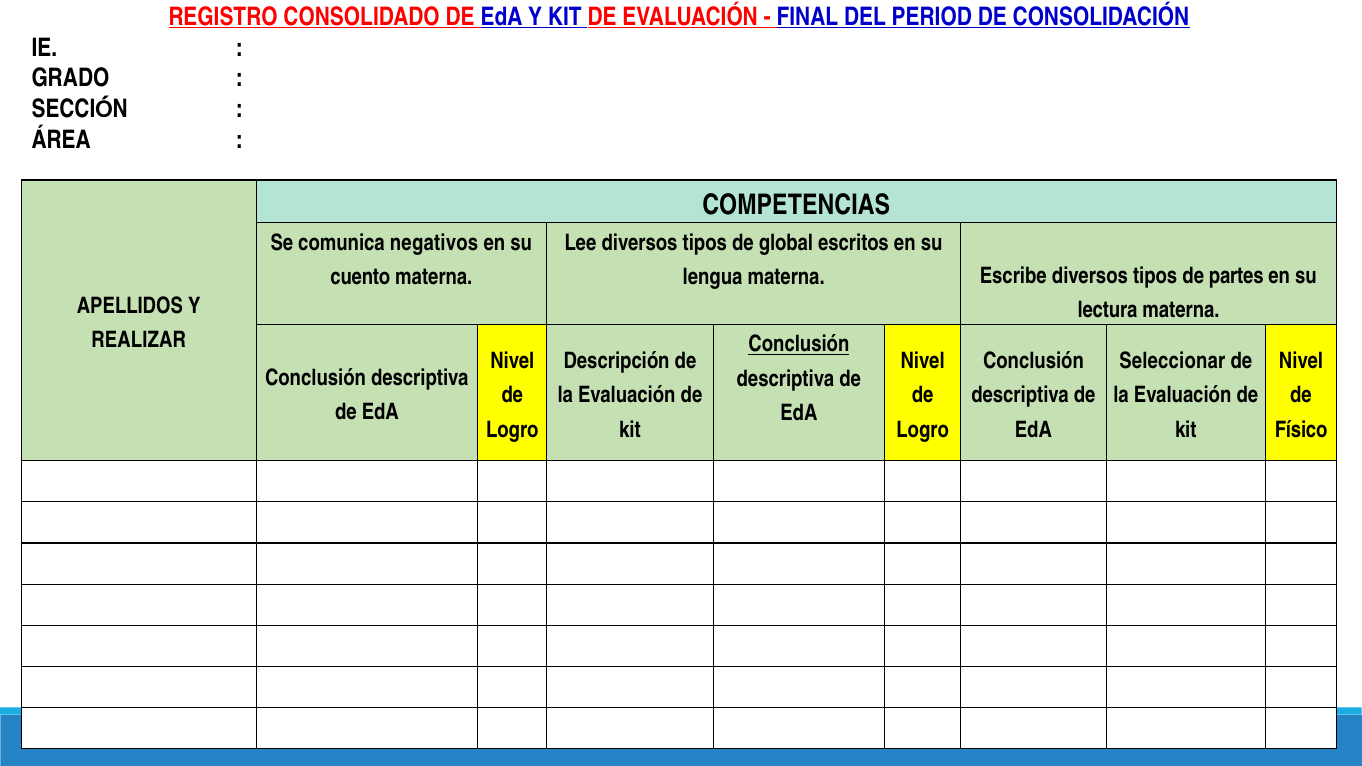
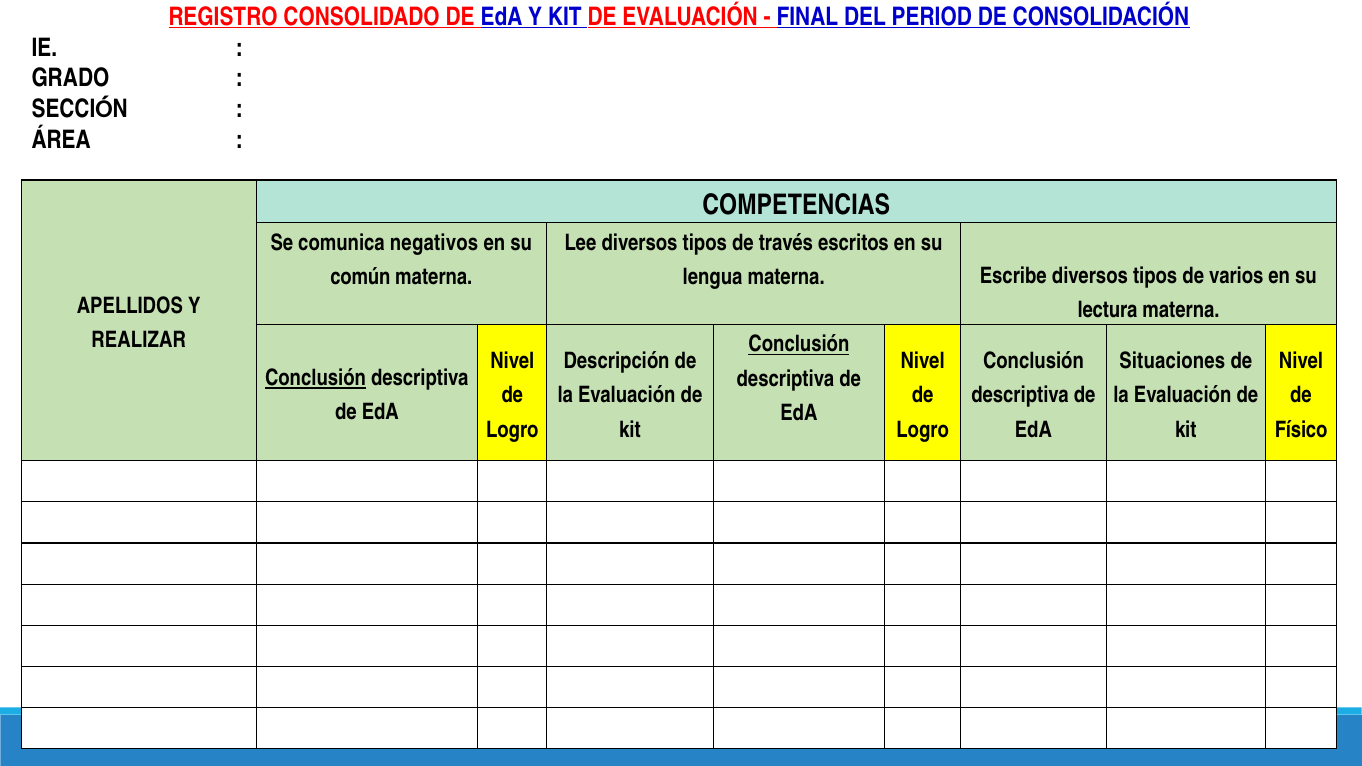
global: global -> través (786, 243)
cuento: cuento -> común (360, 277)
partes: partes -> varios (1236, 276)
Seleccionar: Seleccionar -> Situaciones (1172, 361)
Conclusión underline: none -> present (315, 378)
